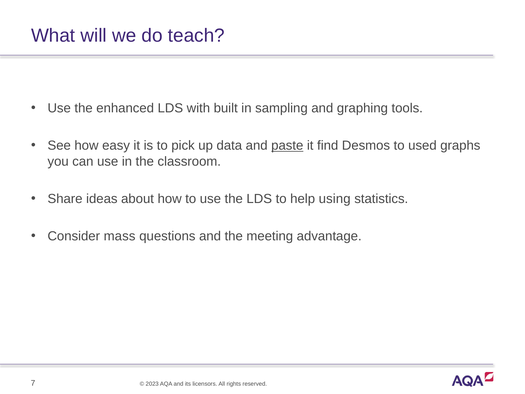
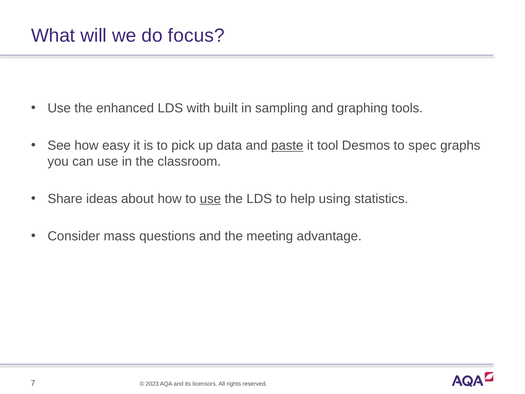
teach: teach -> focus (196, 36)
find: find -> tool (328, 146)
used: used -> spec (422, 146)
use underline: none -> present (210, 199)
